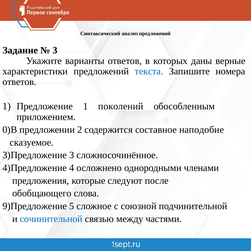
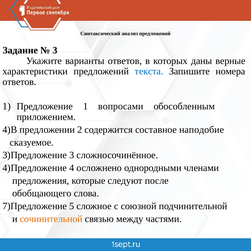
поколений: поколений -> вопросами (121, 106)
0)В: 0)В -> 4)В (10, 130)
9)Предложение: 9)Предложение -> 7)Предложение (35, 206)
сочинительной colour: blue -> orange (51, 219)
